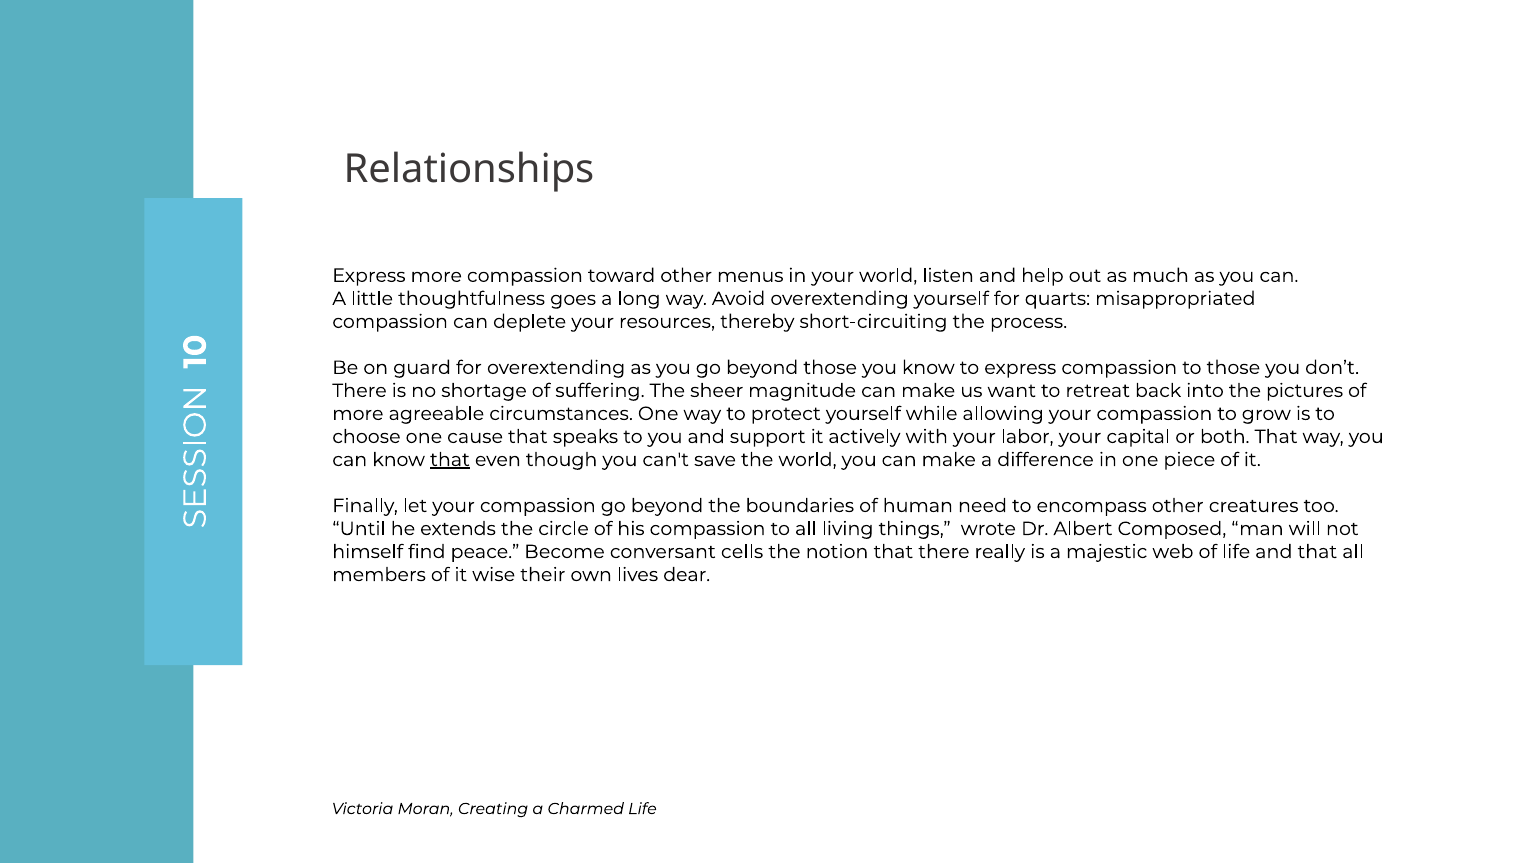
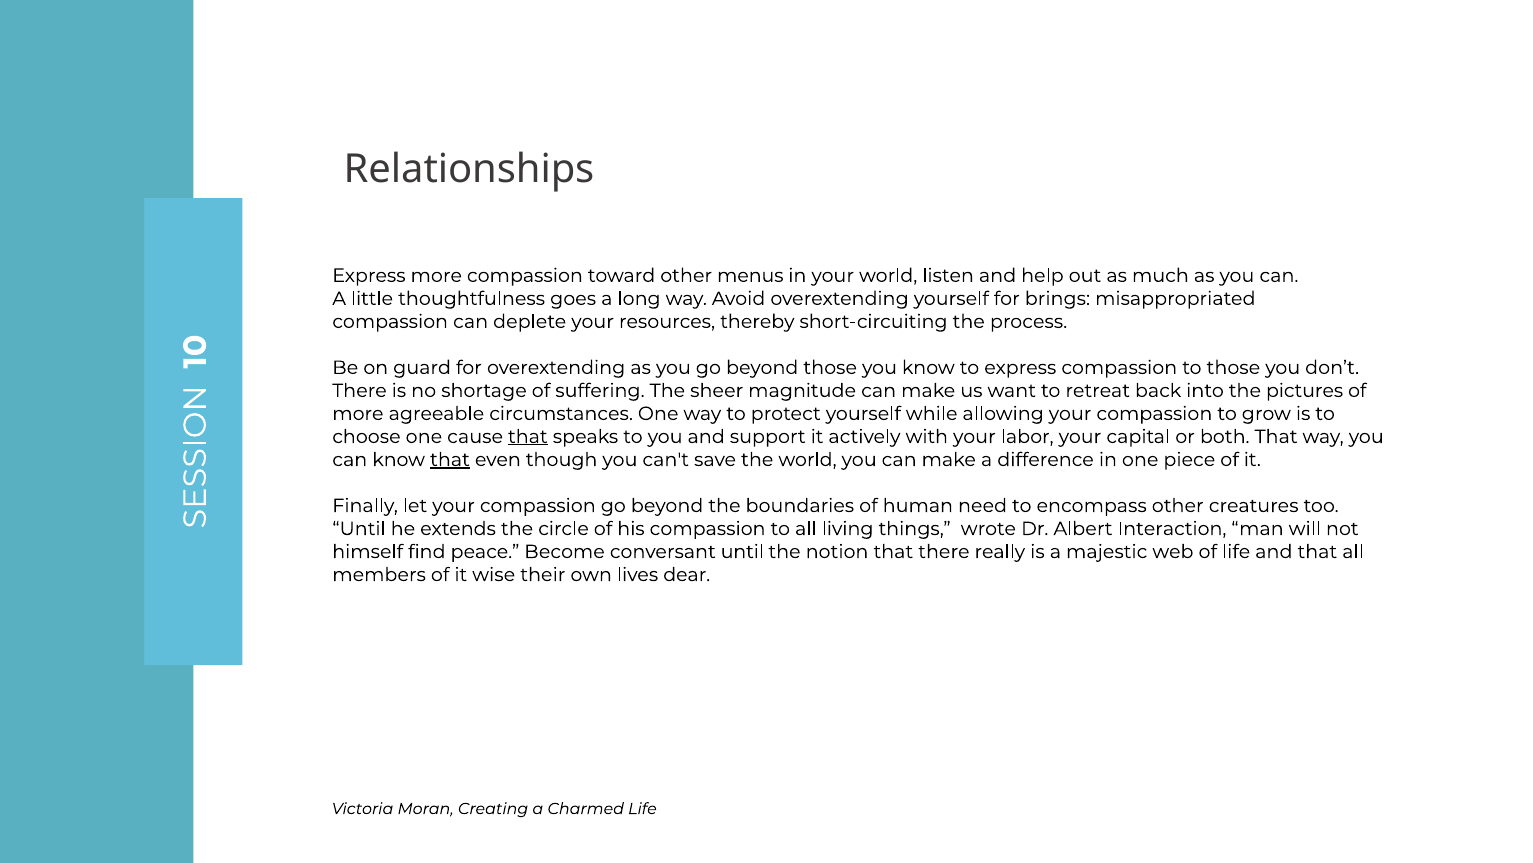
quarts: quarts -> brings (1057, 298)
that underline: none -> present (528, 436)
Composed: Composed -> Interaction (1172, 528)
conversant cells: cells -> until (742, 551)
